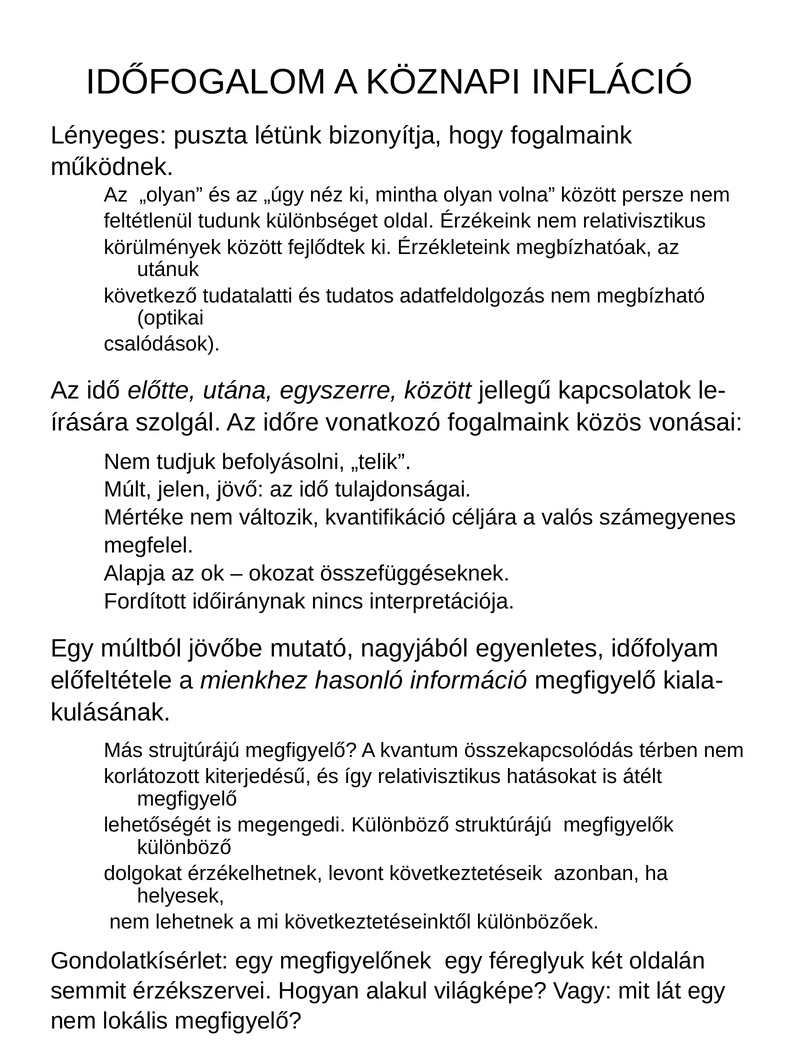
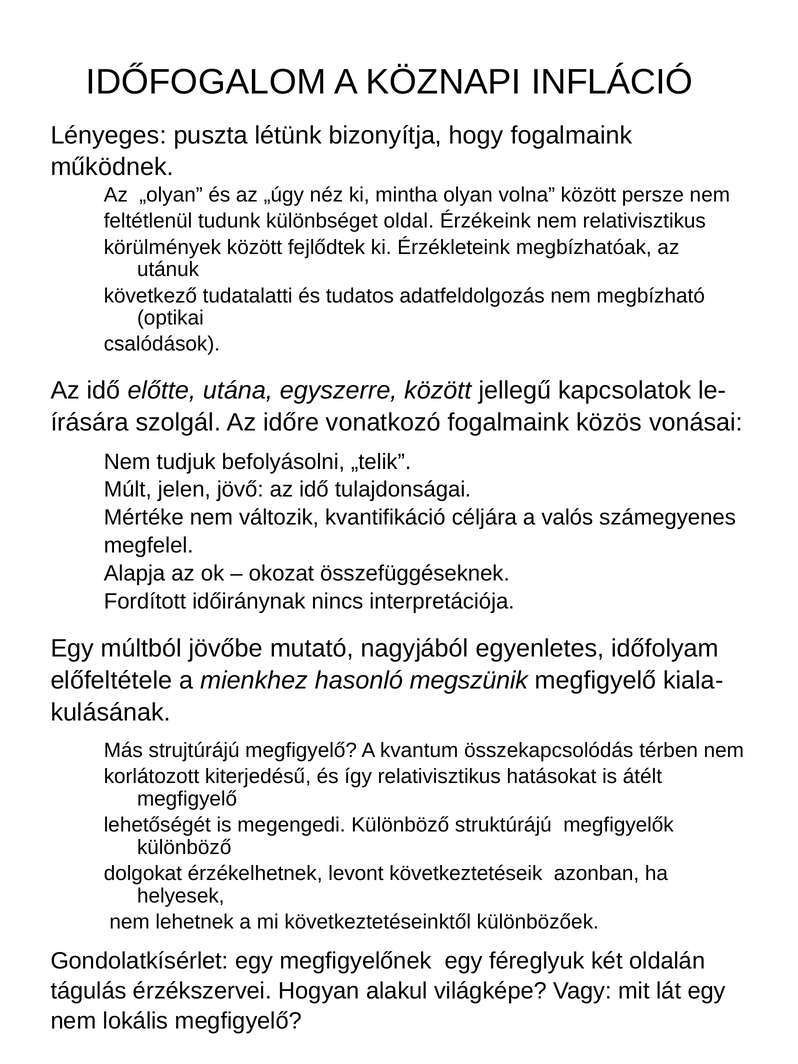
információ: információ -> megszünik (469, 680)
semmit: semmit -> tágulás (89, 991)
